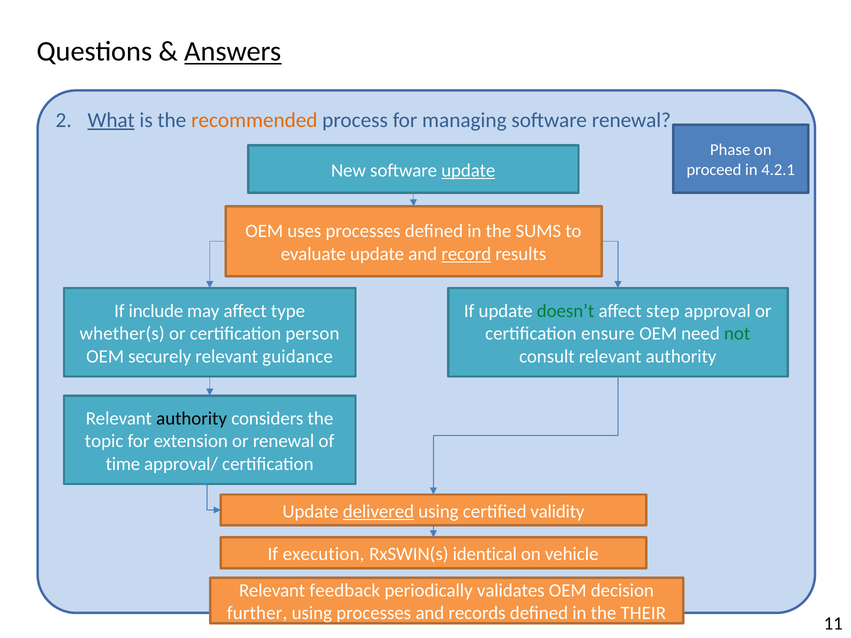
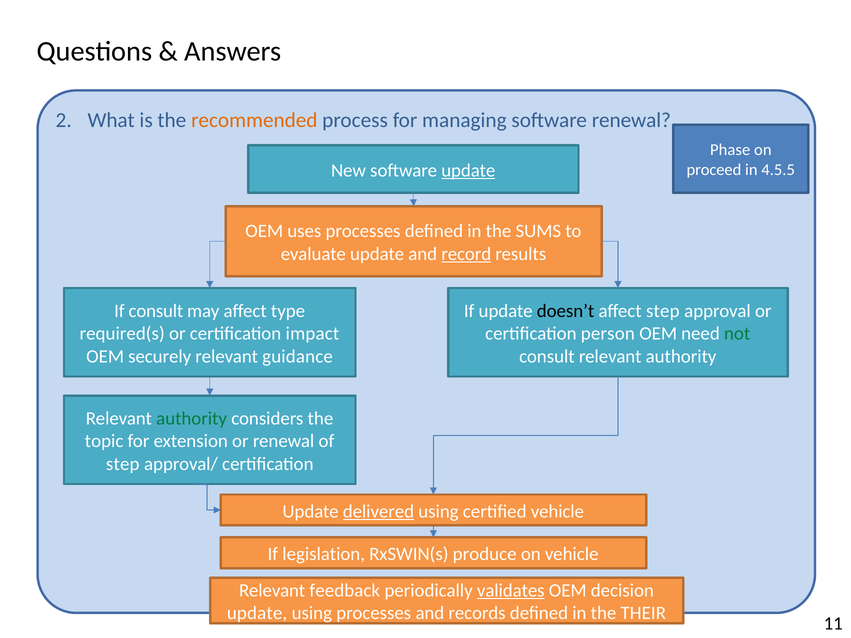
Answers underline: present -> none (233, 52)
What underline: present -> none (111, 120)
4.2.1: 4.2.1 -> 4.5.5 (778, 170)
If include: include -> consult (156, 311)
doesn’t colour: green -> black (566, 311)
whether(s: whether(s -> required(s (122, 334)
person: person -> impact (312, 334)
ensure: ensure -> person (608, 334)
authority colour: black -> green (192, 419)
time: time -> step (123, 464)
certified validity: validity -> vehicle (557, 512)
execution: execution -> legislation (324, 554)
identical: identical -> produce (485, 554)
validates underline: none -> present (511, 591)
further: further -> update (257, 613)
